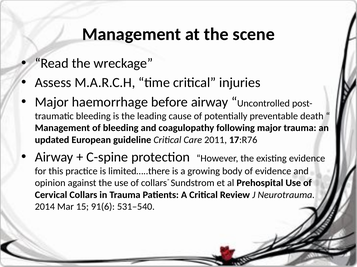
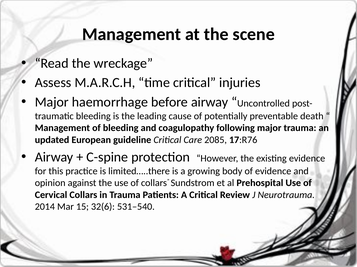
2011: 2011 -> 2085 (216, 140)
91(6: 91(6 -> 32(6 (103, 207)
